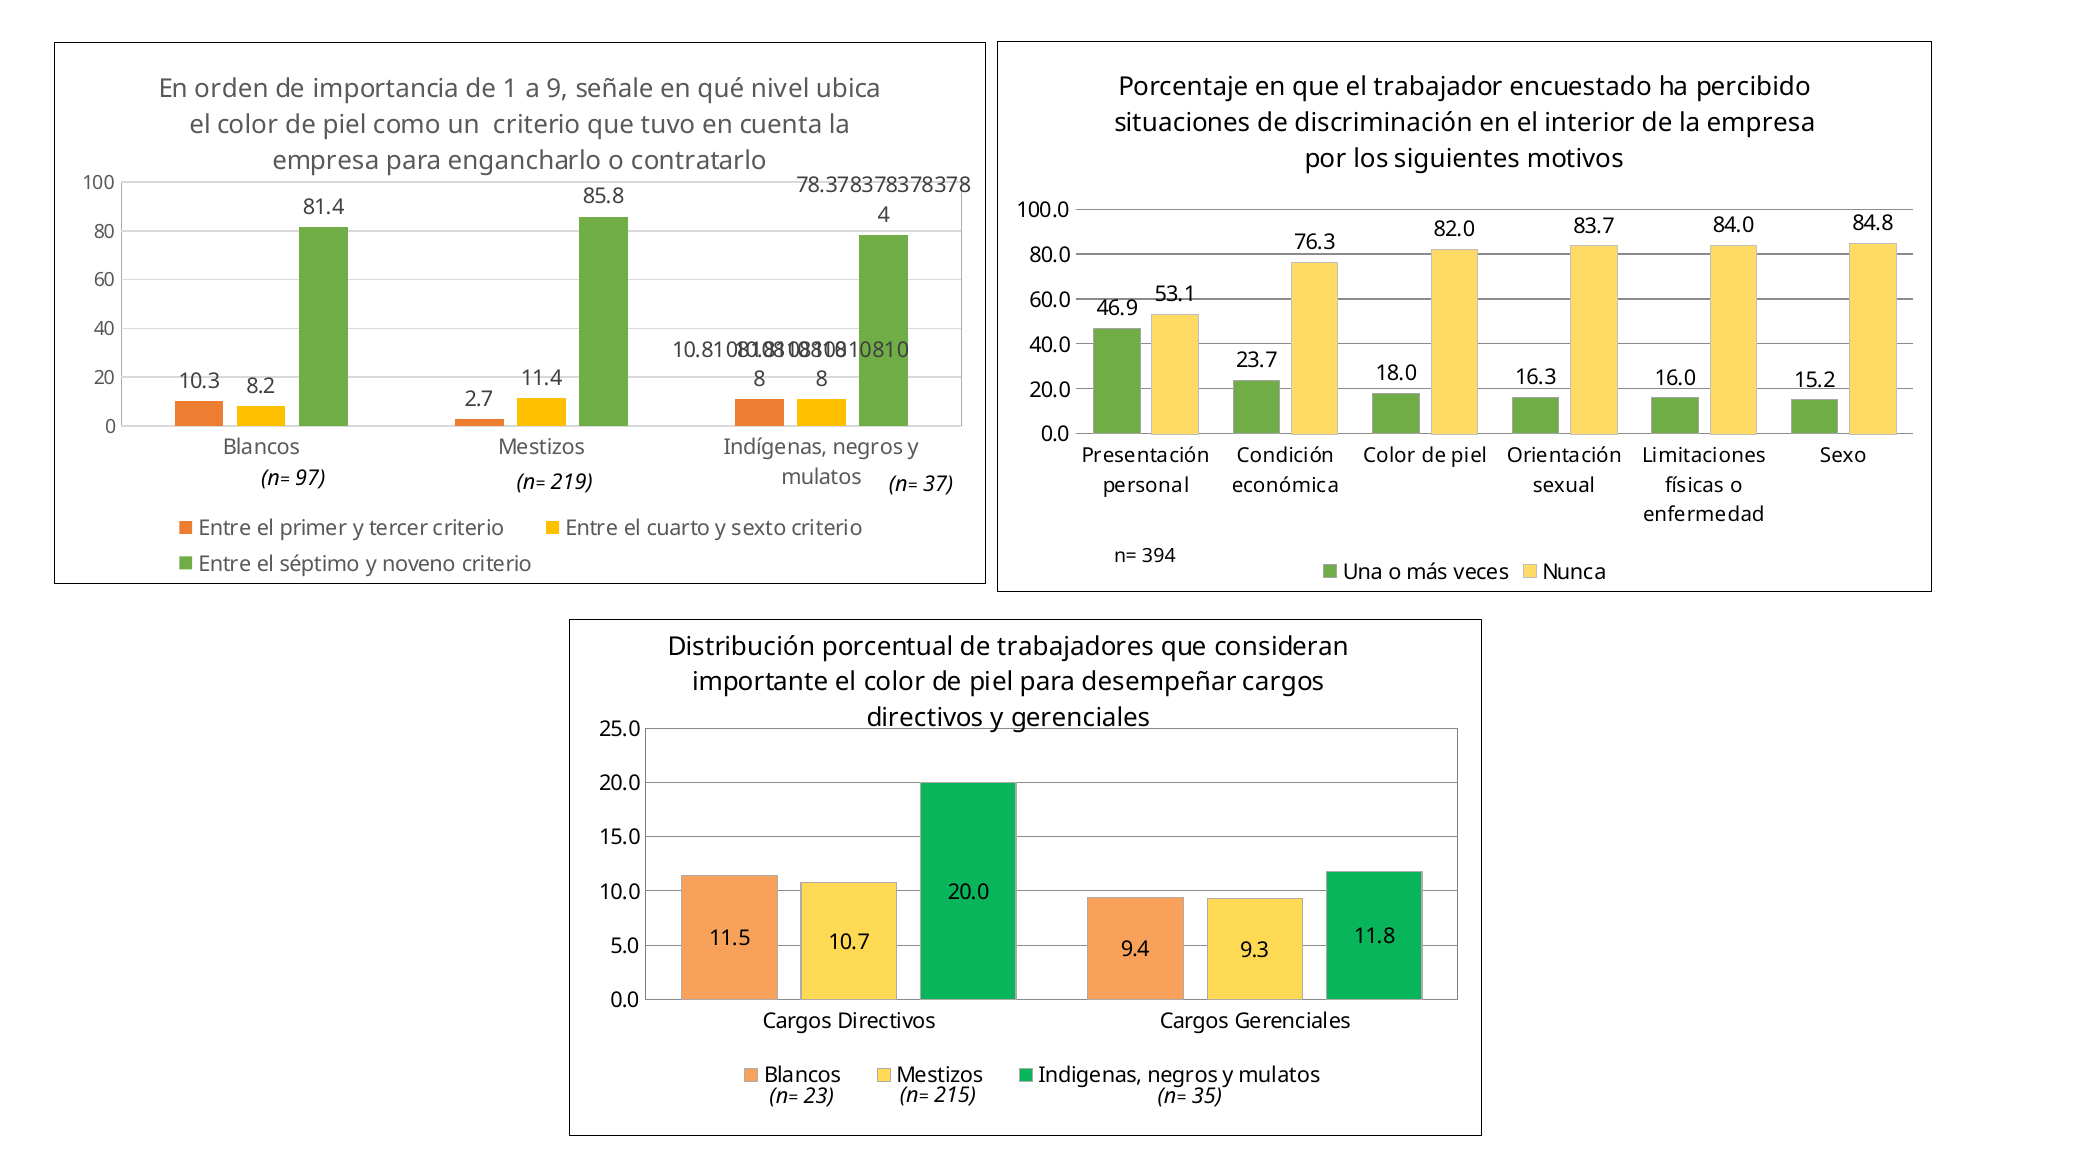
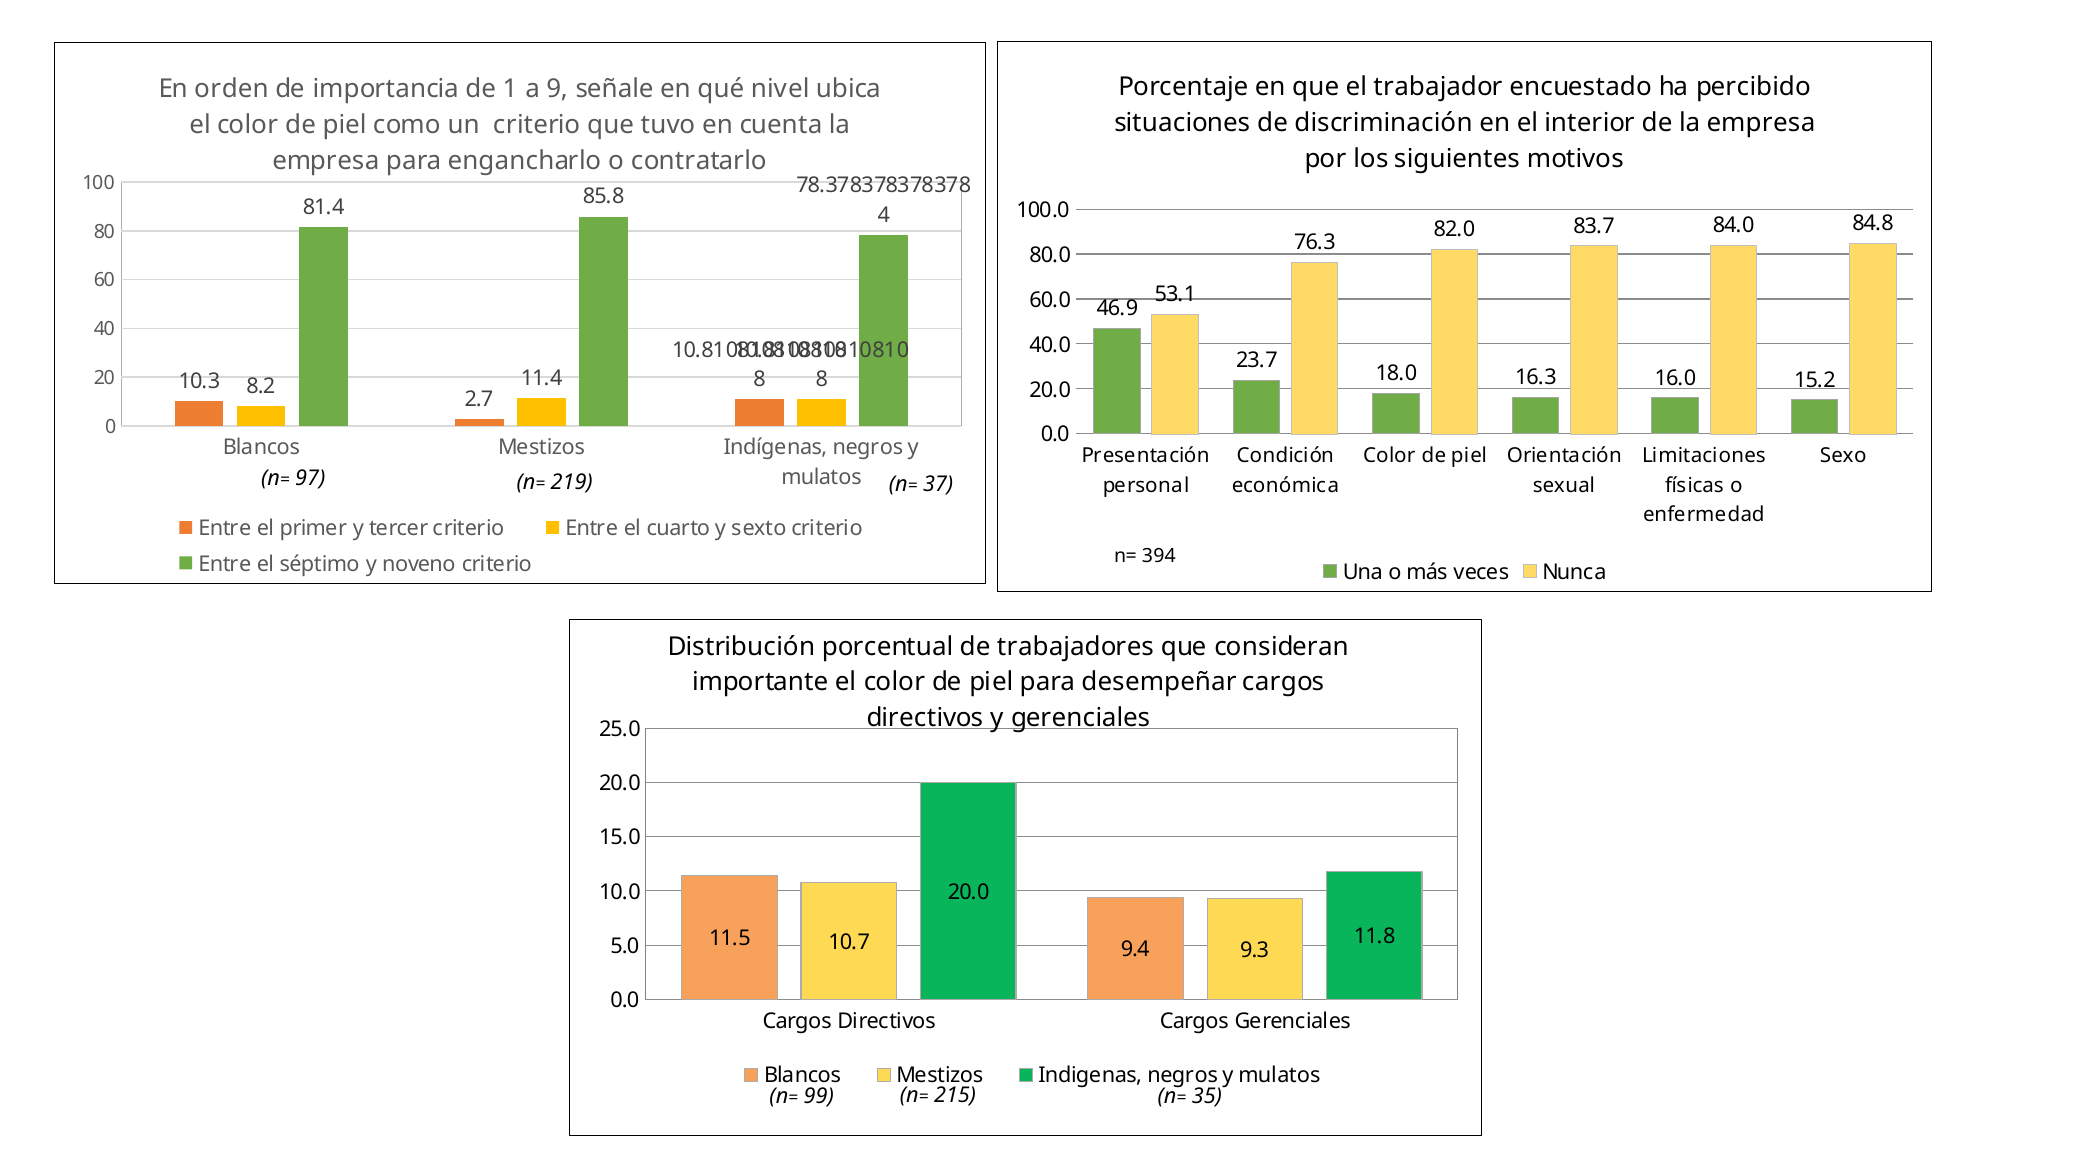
23: 23 -> 99 (819, 1097)
